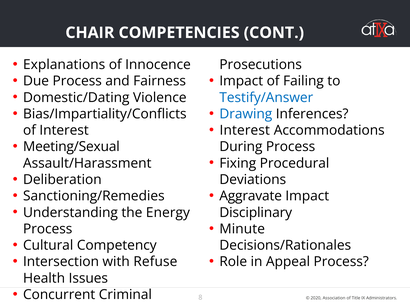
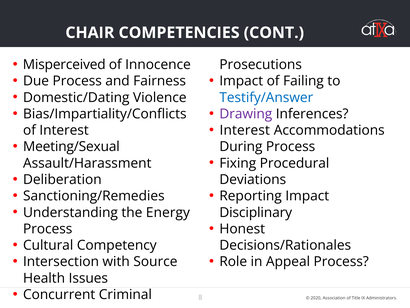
Explanations: Explanations -> Misperceived (64, 65)
Drawing colour: blue -> purple (246, 114)
Aggravate: Aggravate -> Reporting (251, 196)
Minute: Minute -> Honest (242, 229)
Refuse: Refuse -> Source (155, 261)
